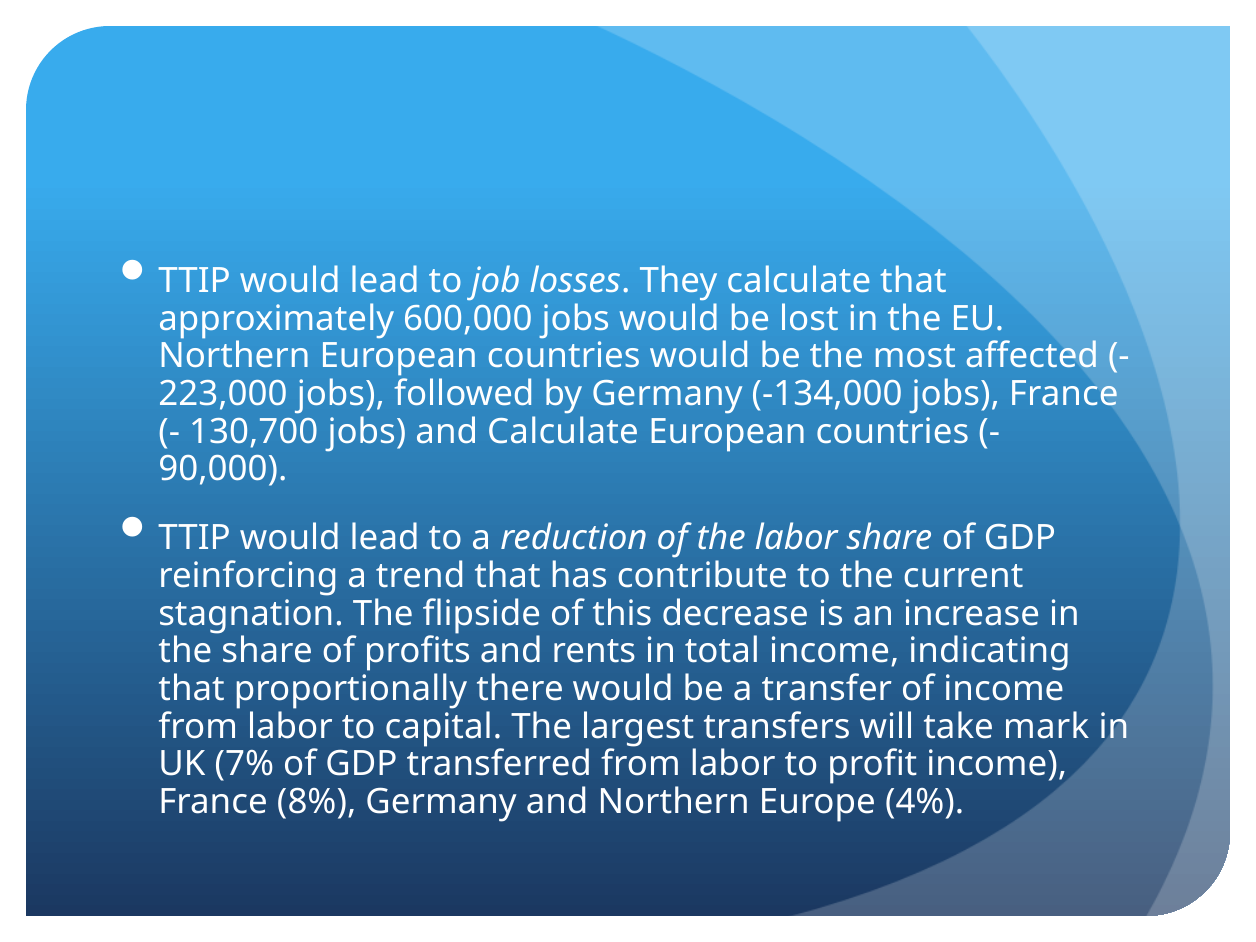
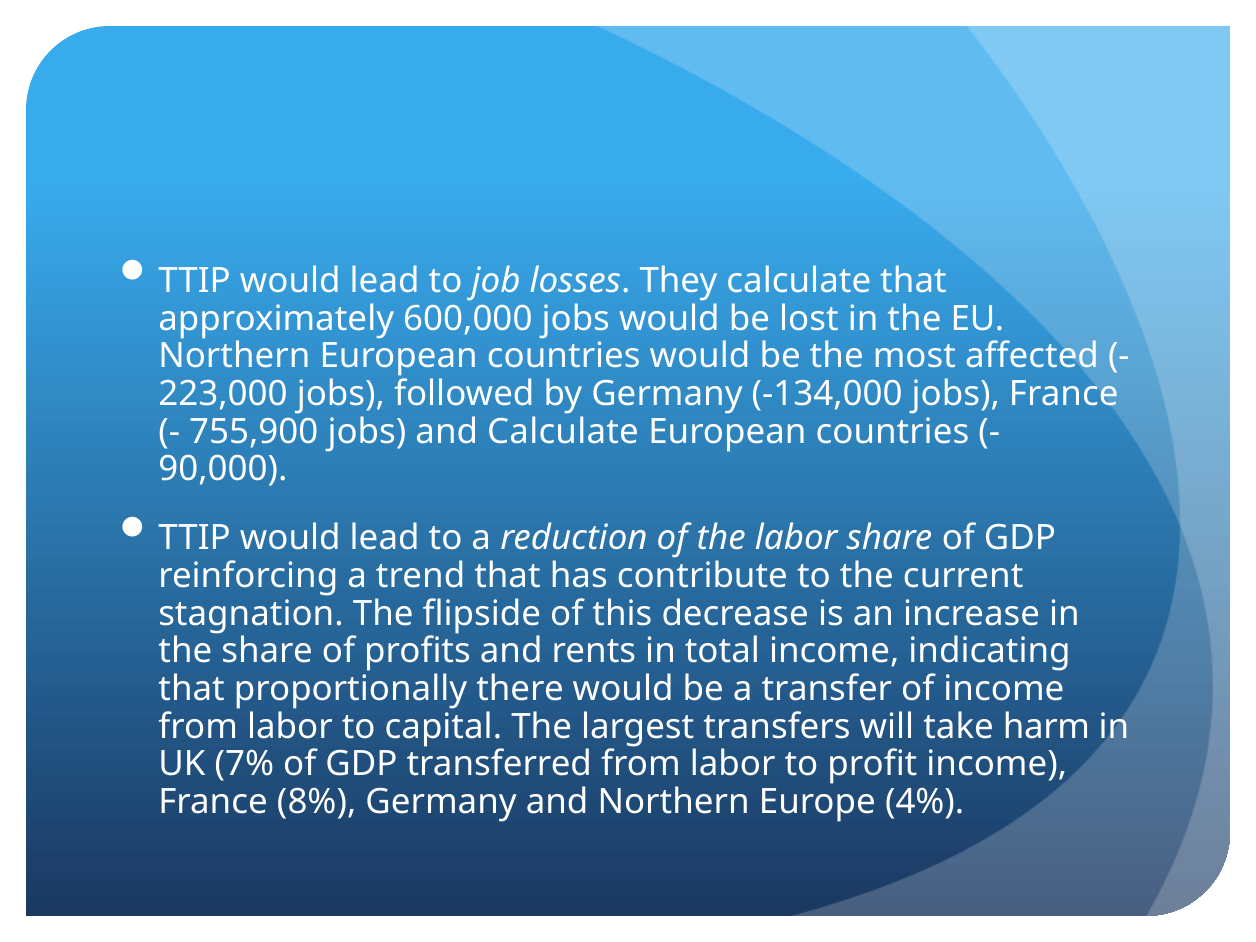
130,700: 130,700 -> 755,900 (254, 432)
mark: mark -> harm (1046, 727)
